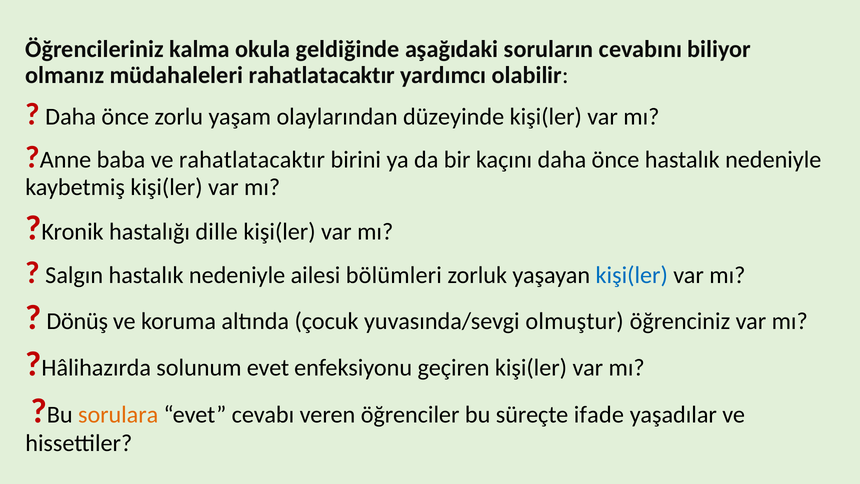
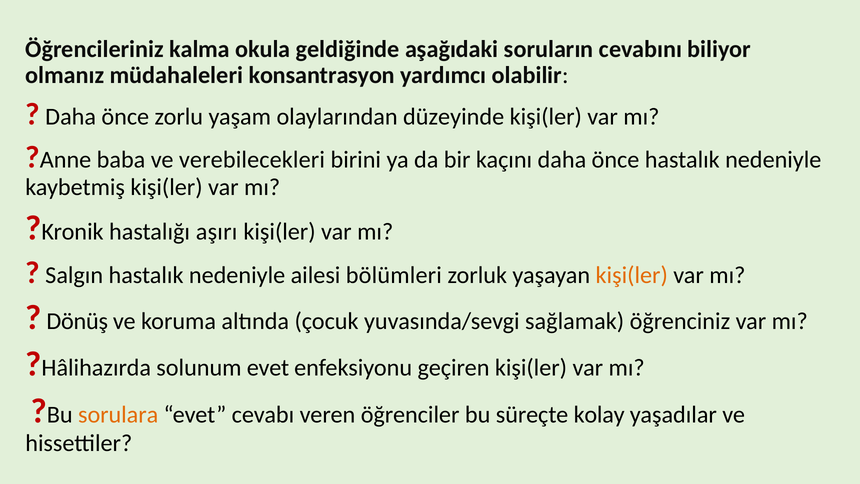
müdahaleleri rahatlatacaktır: rahatlatacaktır -> konsantrasyon (322, 75)
ve rahatlatacaktır: rahatlatacaktır -> verebilecekleri (252, 159)
dille: dille -> aşırı (217, 232)
kişi(ler colour: blue -> orange (632, 275)
olmuştur: olmuştur -> sağlamak (575, 321)
ifade: ifade -> kolay (599, 415)
